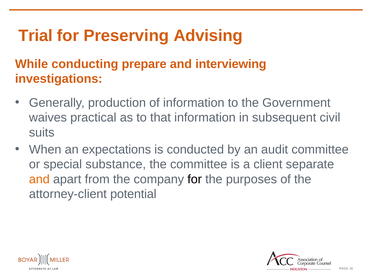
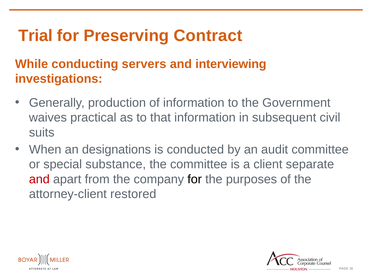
Advising: Advising -> Contract (208, 36)
prepare: prepare -> servers (144, 64)
expectations: expectations -> designations (117, 149)
and colour: orange -> red (39, 179)
potential: potential -> restored (133, 194)
